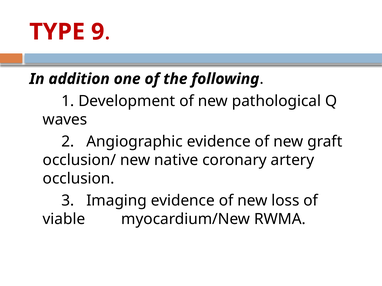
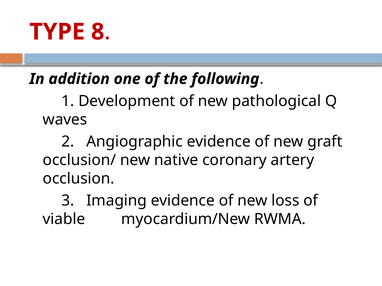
9: 9 -> 8 (98, 32)
